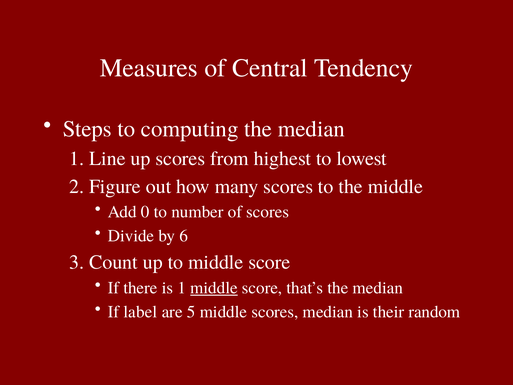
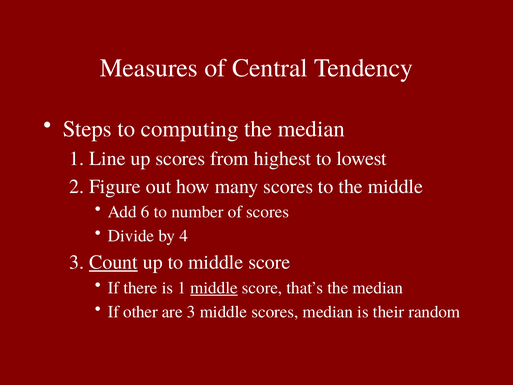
0: 0 -> 6 (145, 212)
6: 6 -> 4 (184, 236)
Count underline: none -> present (113, 262)
label: label -> other (141, 312)
are 5: 5 -> 3 (191, 312)
